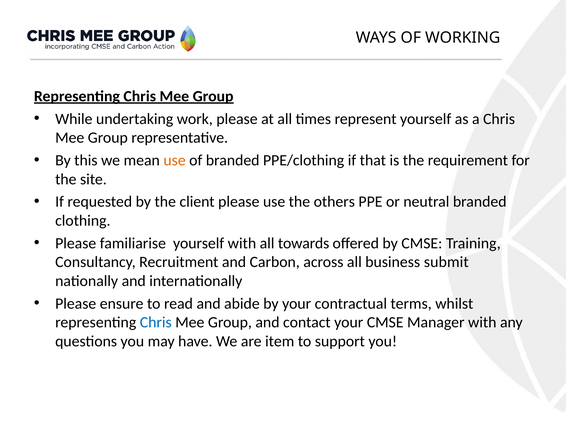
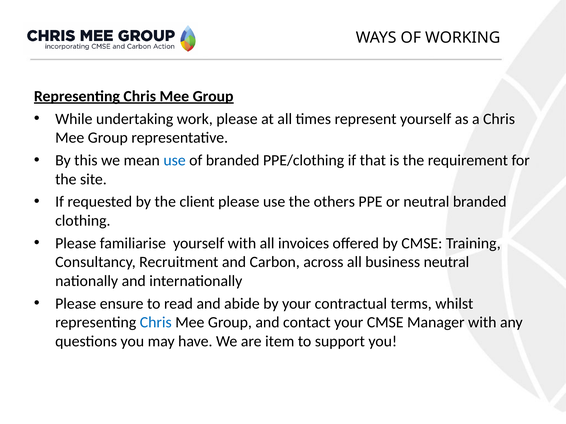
use colour: orange -> blue (175, 161)
towards: towards -> invoices (304, 244)
business submit: submit -> neutral (446, 262)
